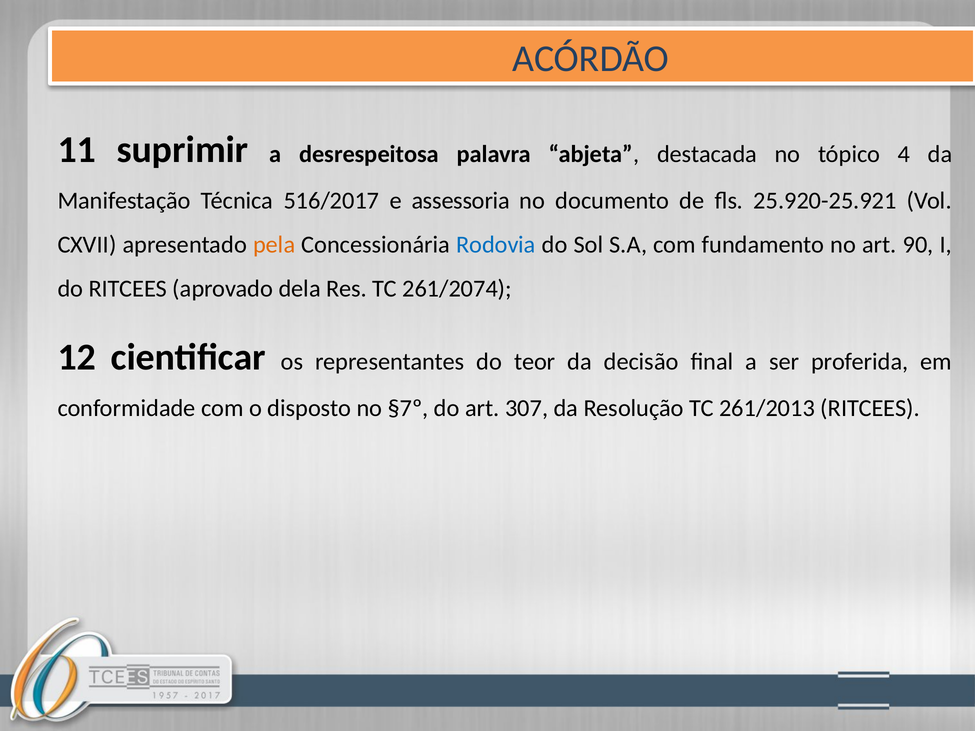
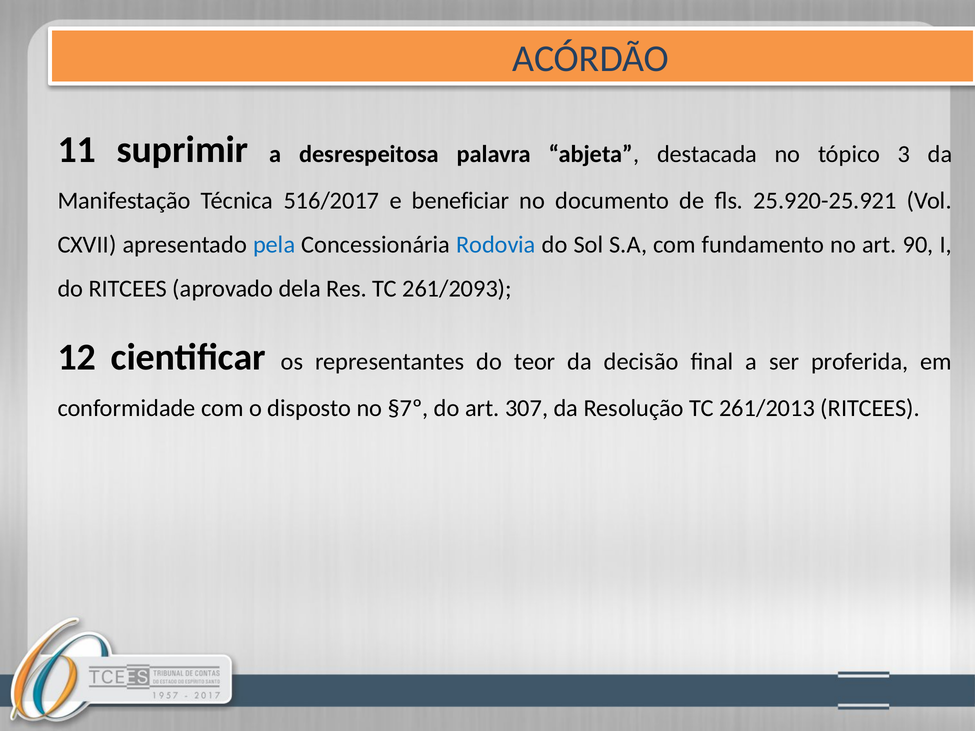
4: 4 -> 3 (904, 154)
assessoria: assessoria -> beneficiar (461, 201)
pela colour: orange -> blue (274, 245)
261/2074: 261/2074 -> 261/2093 (457, 289)
